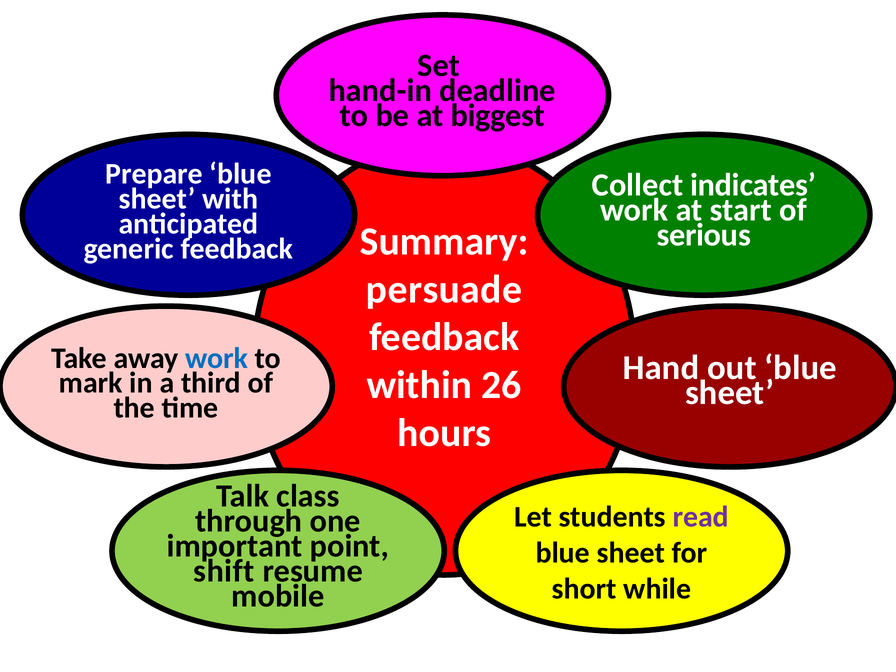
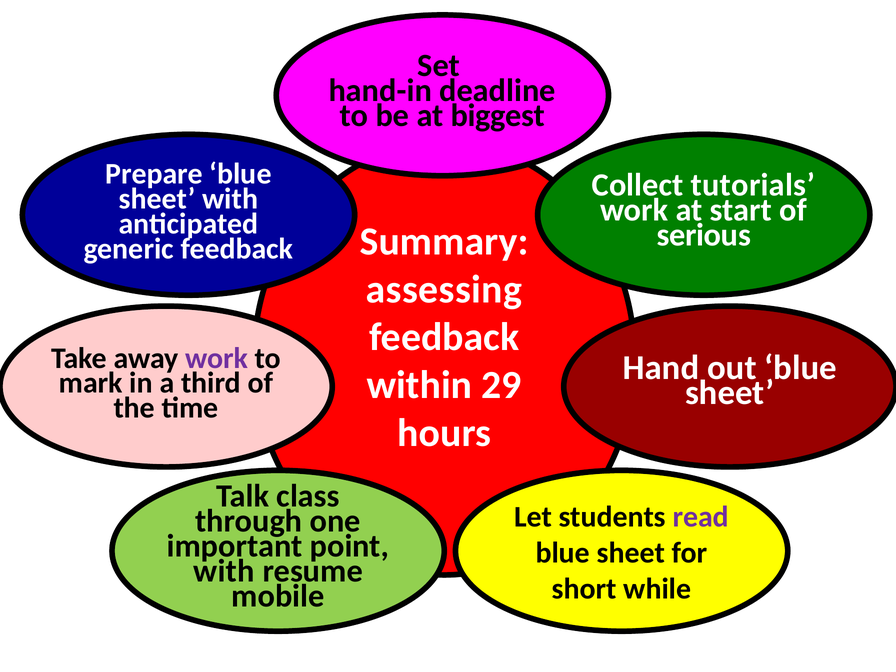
indicates: indicates -> tutorials (753, 185)
persuade: persuade -> assessing (444, 289)
work colour: blue -> purple (217, 358)
26: 26 -> 29 (501, 385)
shift: shift -> with (224, 571)
